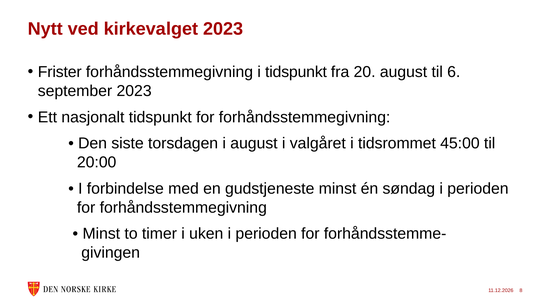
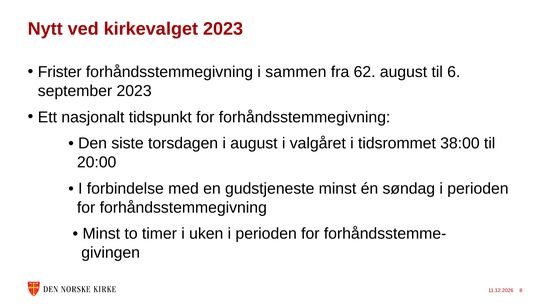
i tidspunkt: tidspunkt -> sammen (296, 72)
20: 20 -> 62 (365, 72)
45:00: 45:00 -> 38:00 (460, 144)
